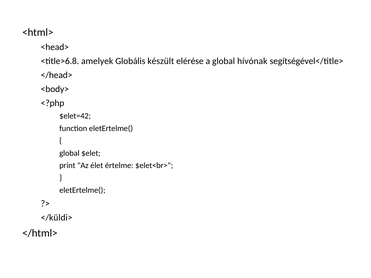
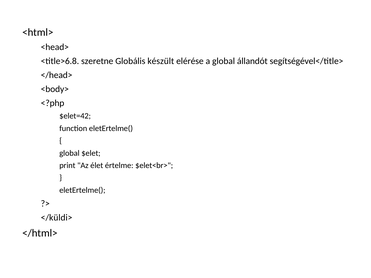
amelyek: amelyek -> szeretne (97, 61)
hívónak: hívónak -> állandót (252, 61)
